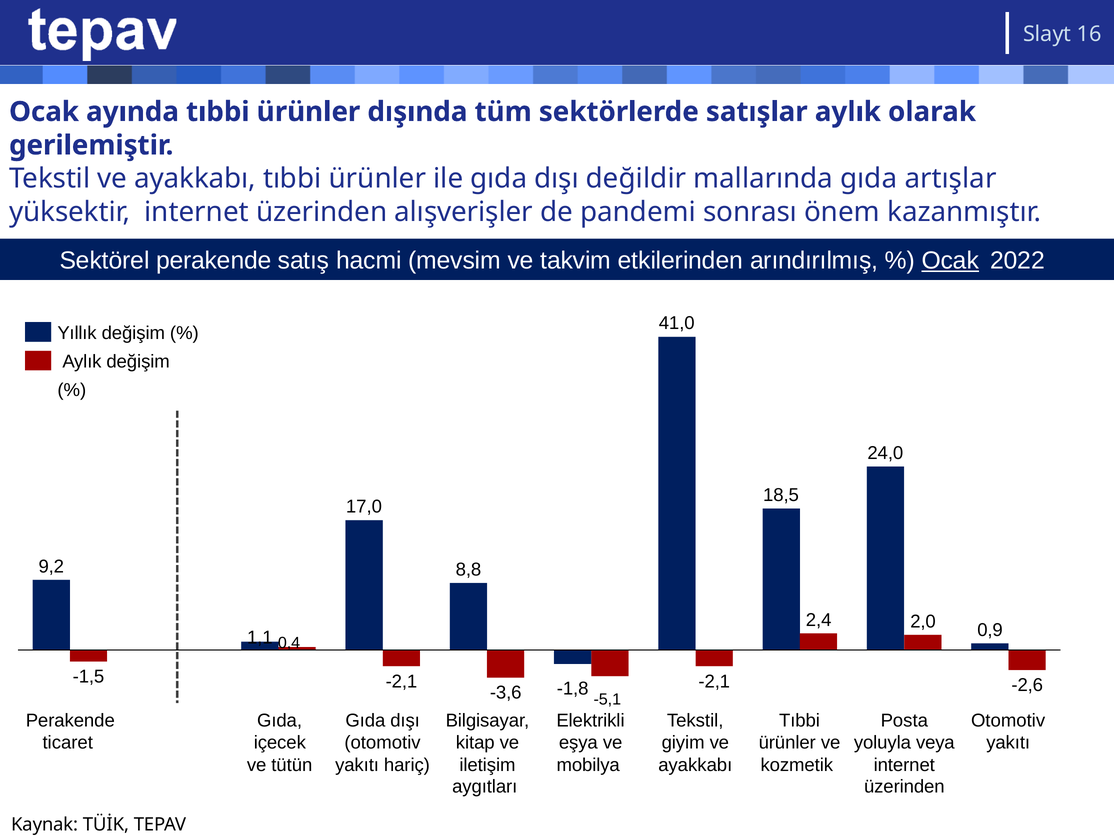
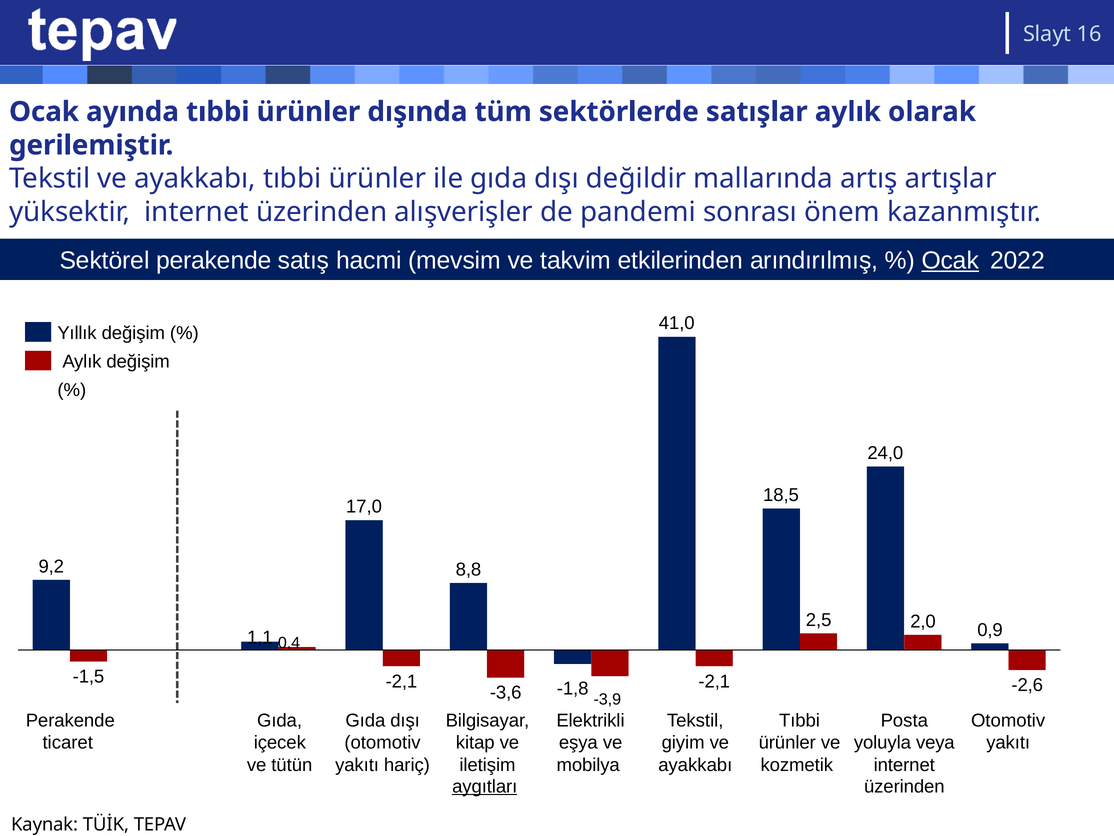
mallarında gıda: gıda -> artış (869, 179)
2,4: 2,4 -> 2,5 (819, 620)
-5,1: -5,1 -> -3,9 (607, 699)
aygıtları underline: none -> present (485, 786)
